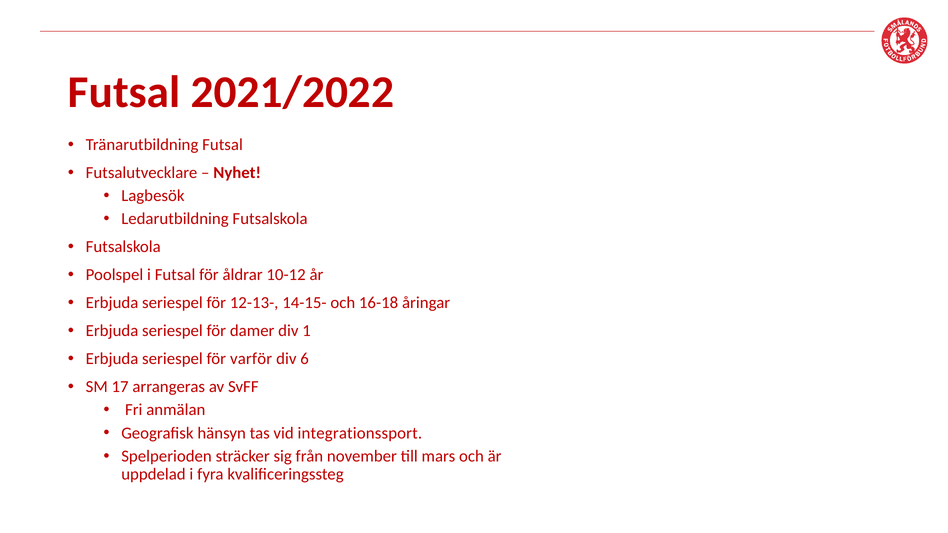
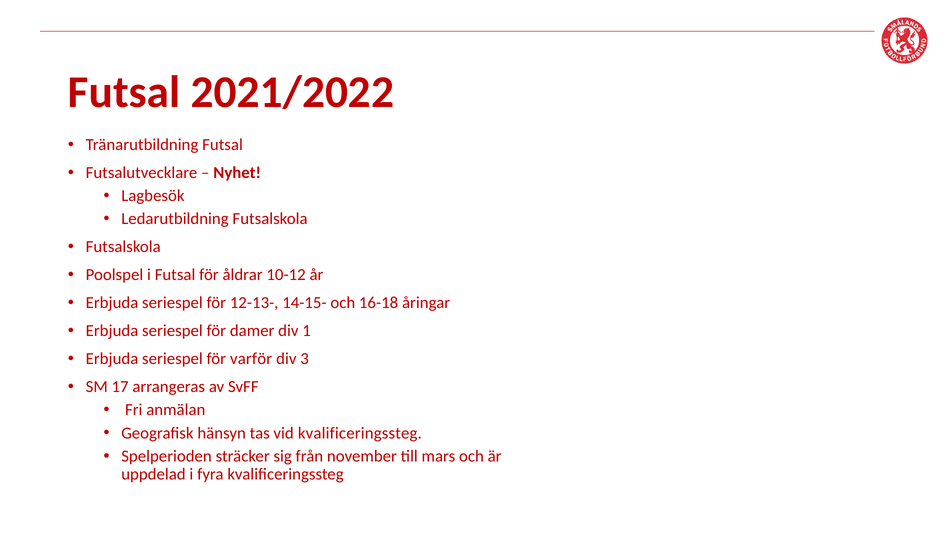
6: 6 -> 3 (305, 359)
vid integrationssport: integrationssport -> kvalificeringssteg (360, 433)
